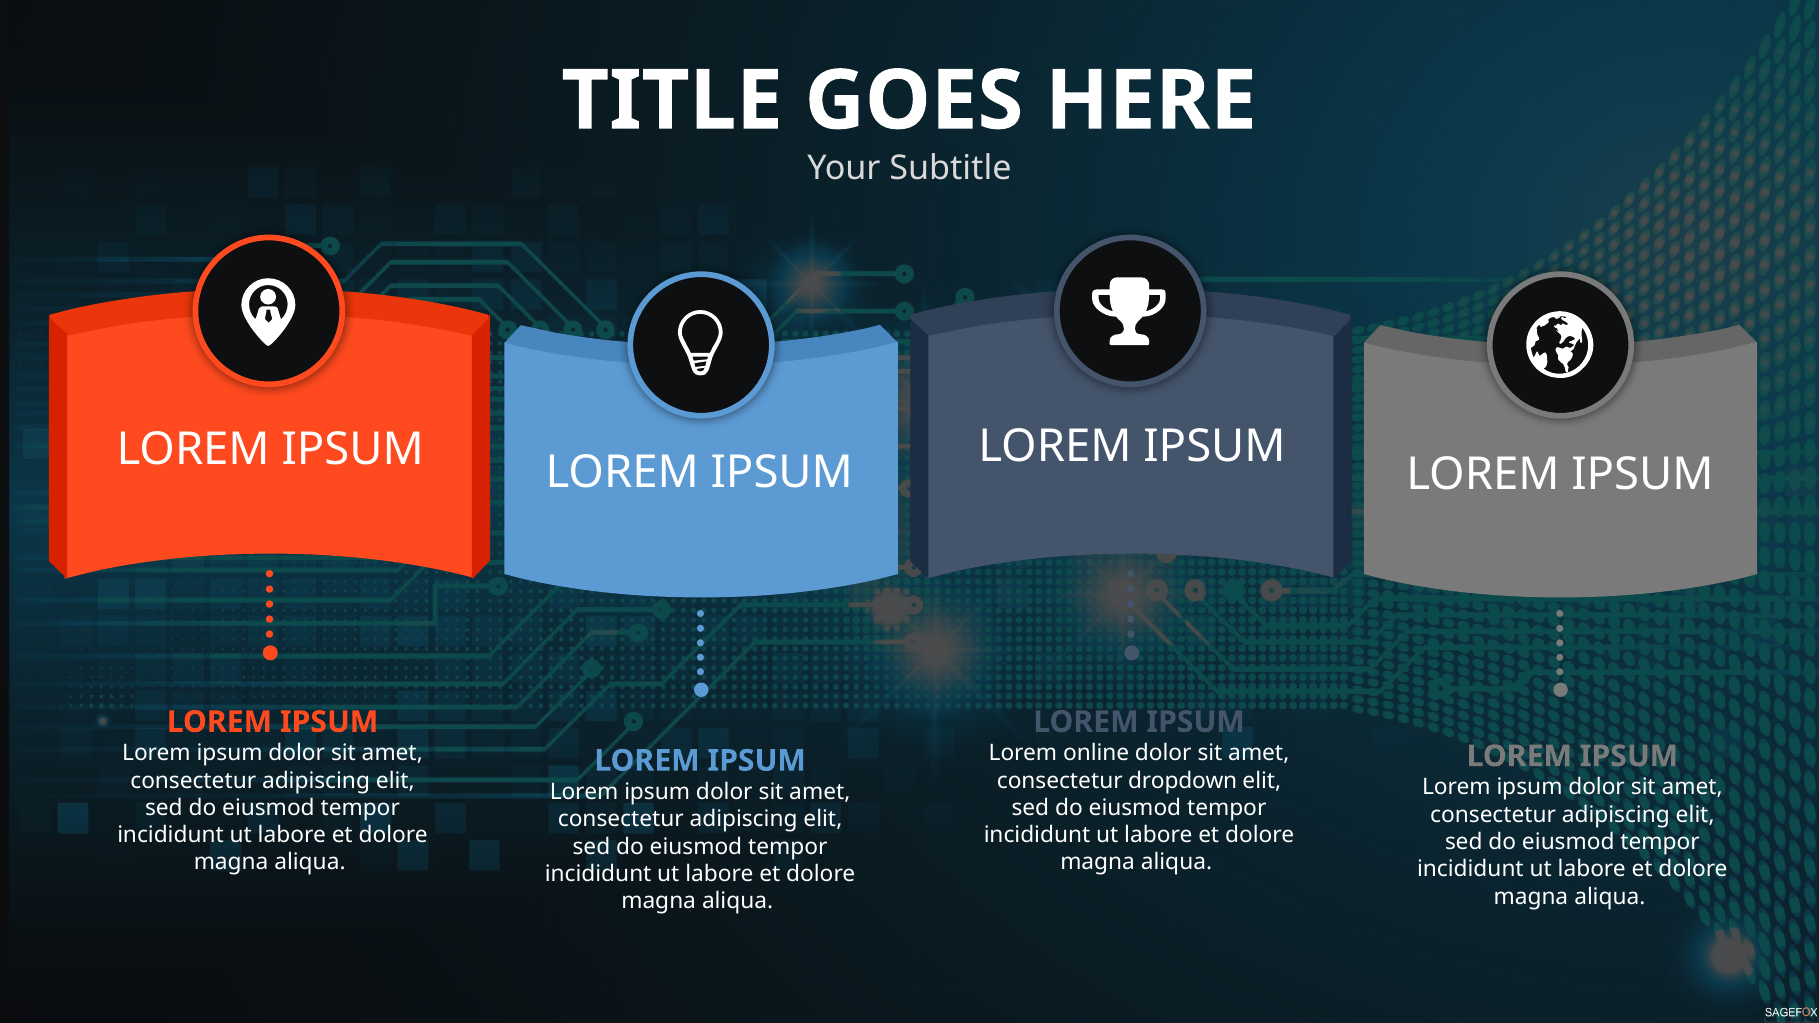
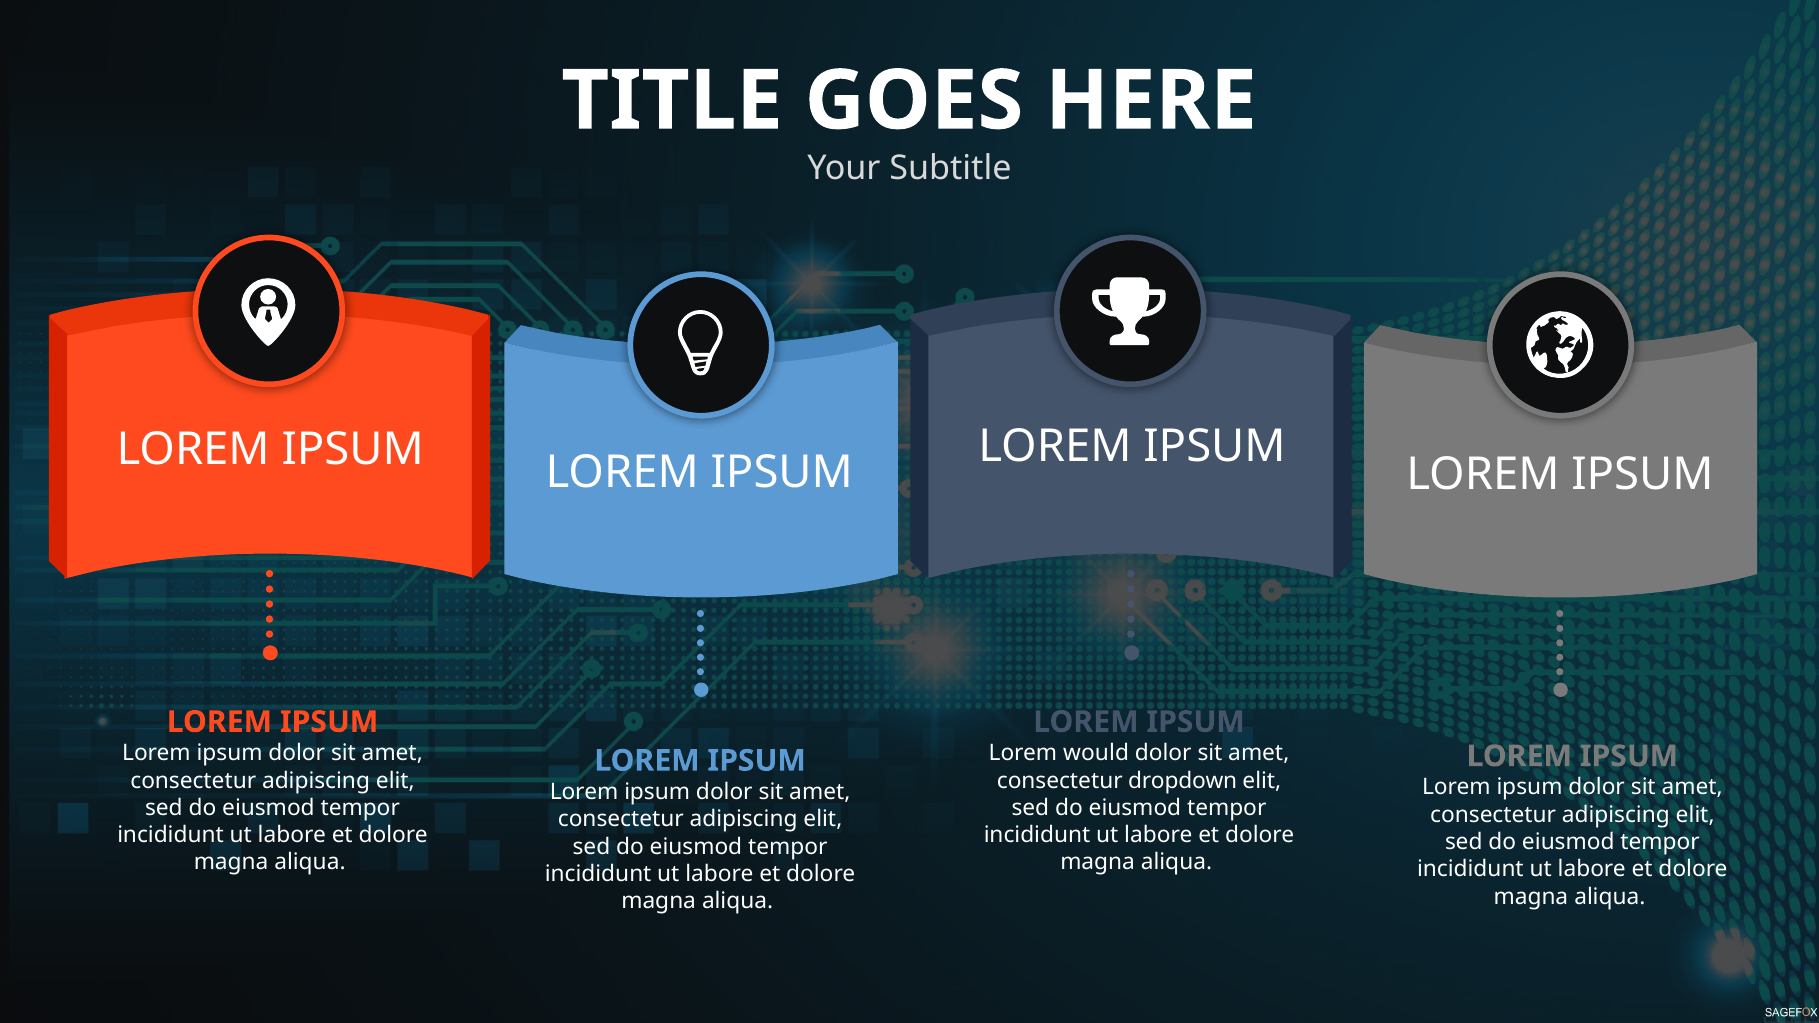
online: online -> would (1096, 753)
